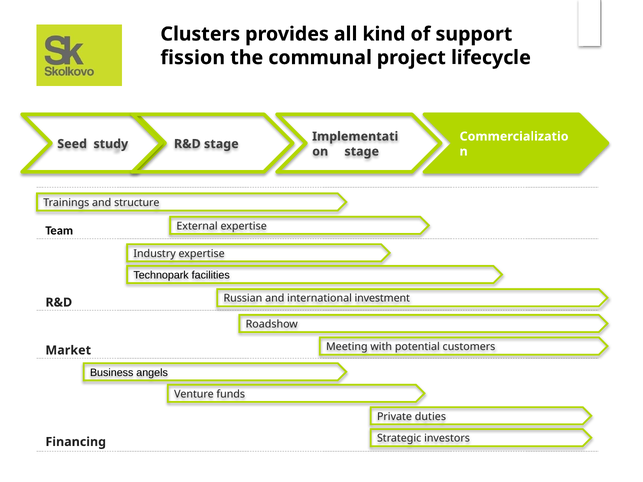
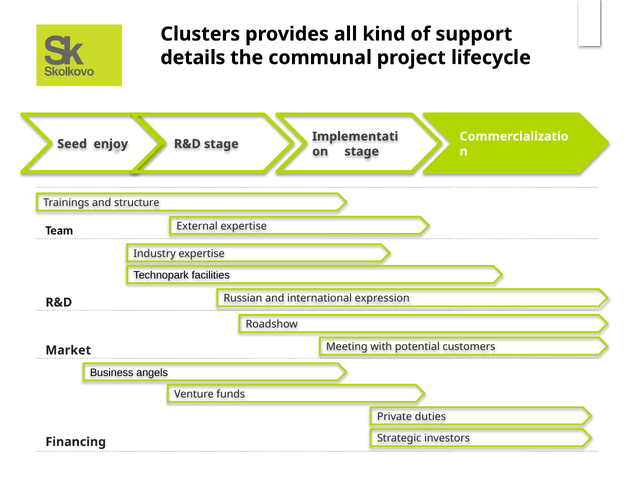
fission: fission -> details (193, 58)
study: study -> enjoy (111, 144)
investment: investment -> expression (382, 299)
